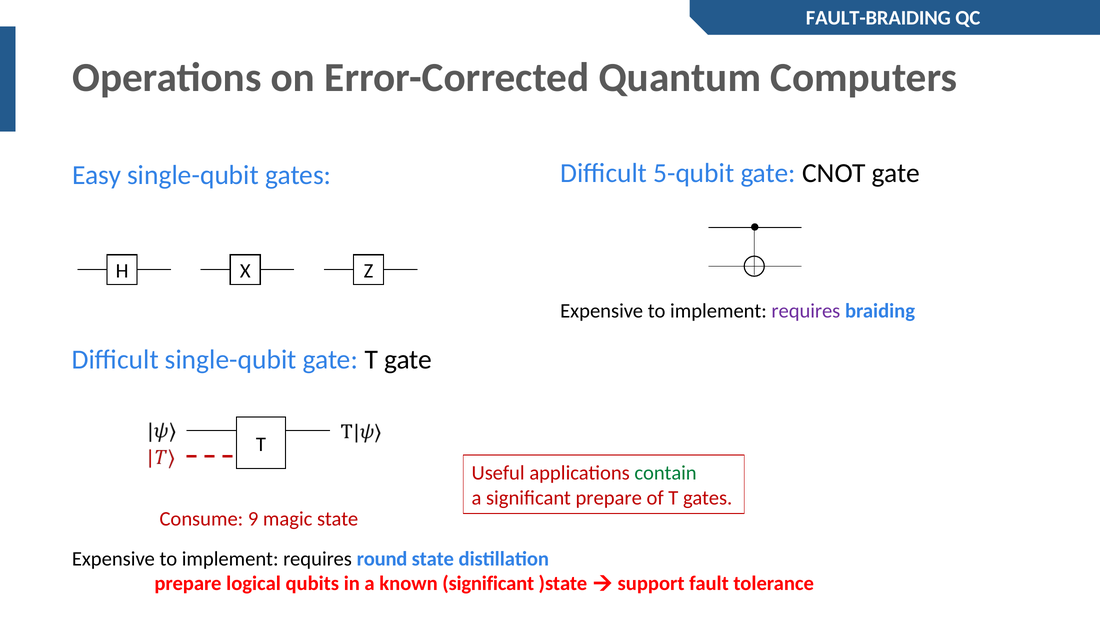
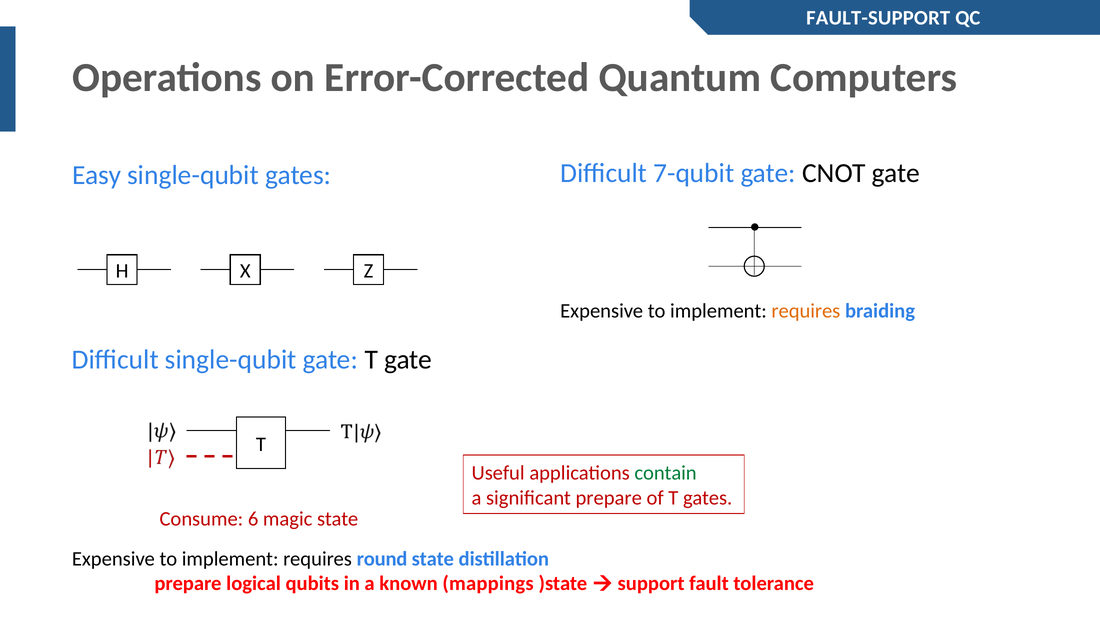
FAULT-BRAIDING: FAULT-BRAIDING -> FAULT-SUPPORT (878, 18)
5-qubit: 5-qubit -> 7-qubit (694, 173)
requires colour: purple -> orange (806, 311)
9: 9 -> 6 (253, 519)
known significant: significant -> mappings (488, 583)
